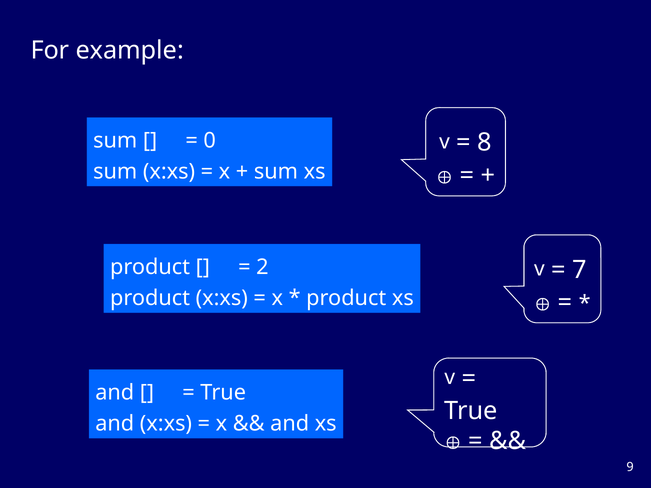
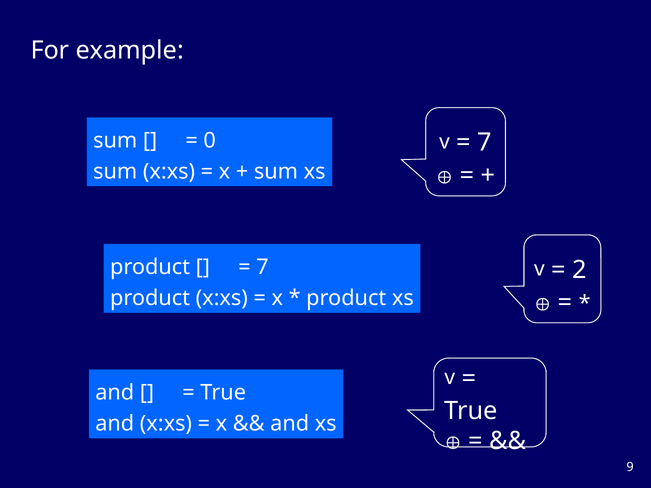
8: 8 -> 7 (485, 143)
2: 2 -> 7 (262, 267)
7: 7 -> 2 (579, 270)
